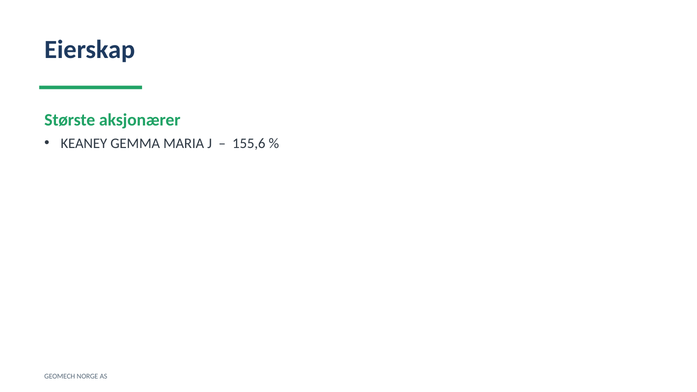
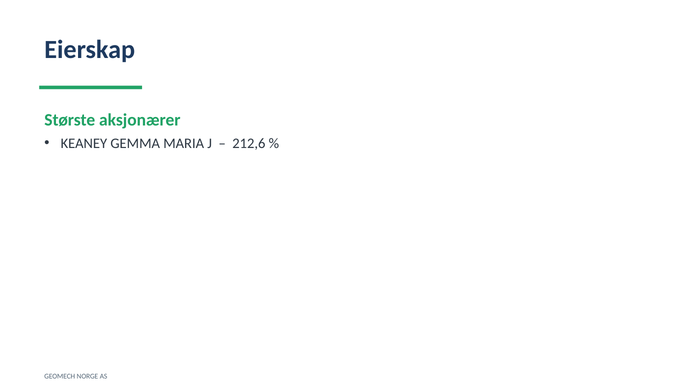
155,6: 155,6 -> 212,6 (249, 143)
